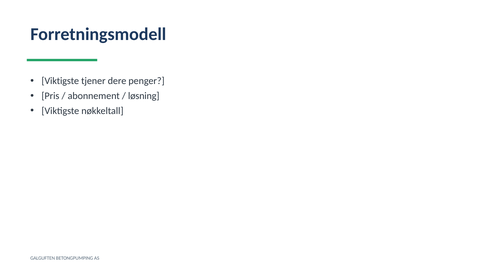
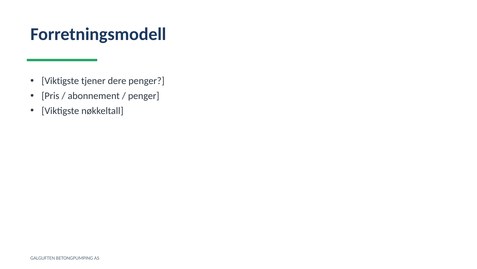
løsning: løsning -> penger (144, 96)
